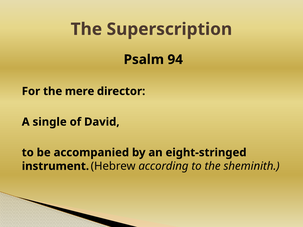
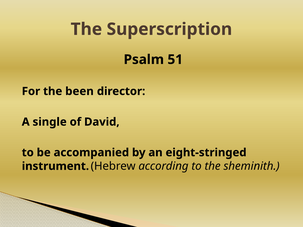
94: 94 -> 51 (175, 60)
mere: mere -> been (79, 91)
